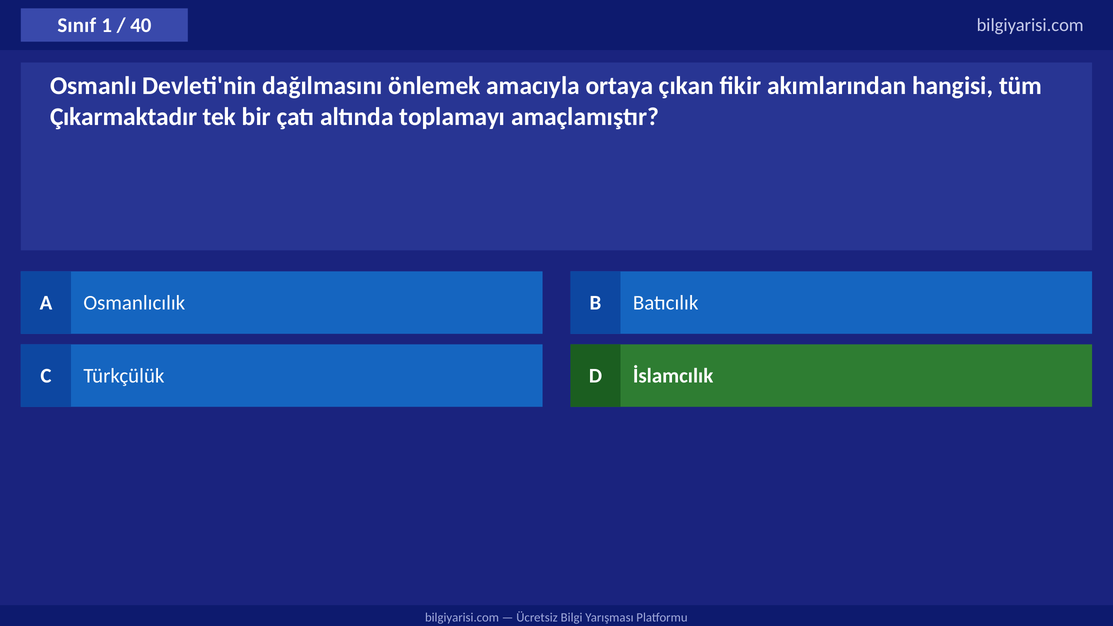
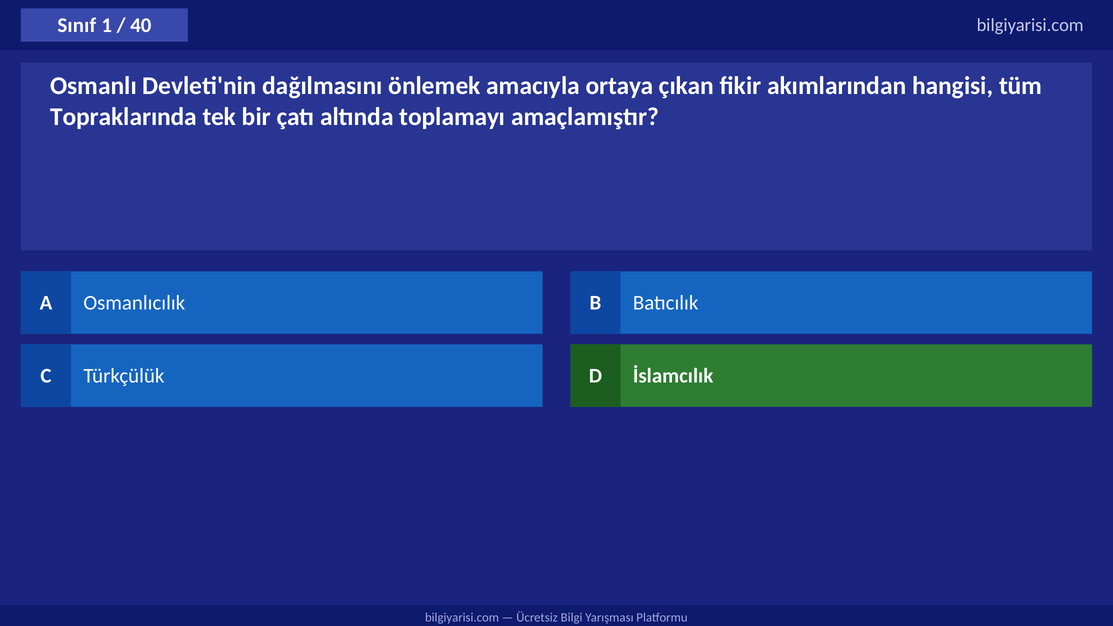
Çıkarmaktadır: Çıkarmaktadır -> Topraklarında (124, 117)
